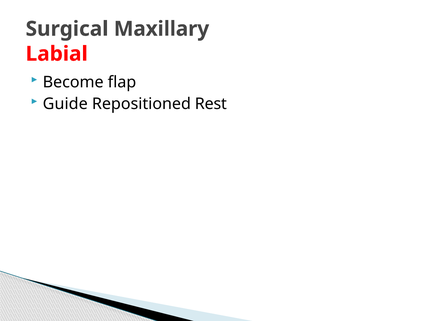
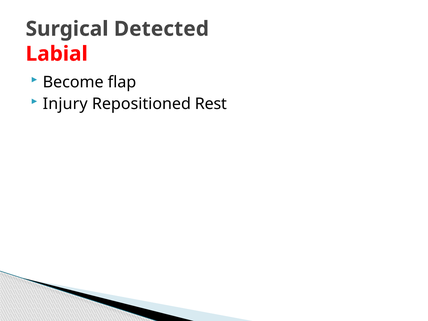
Maxillary: Maxillary -> Detected (161, 29)
Guide: Guide -> Injury (65, 104)
